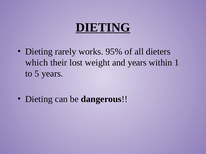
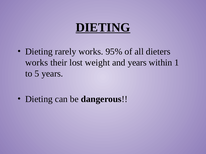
which: which -> works (37, 63)
